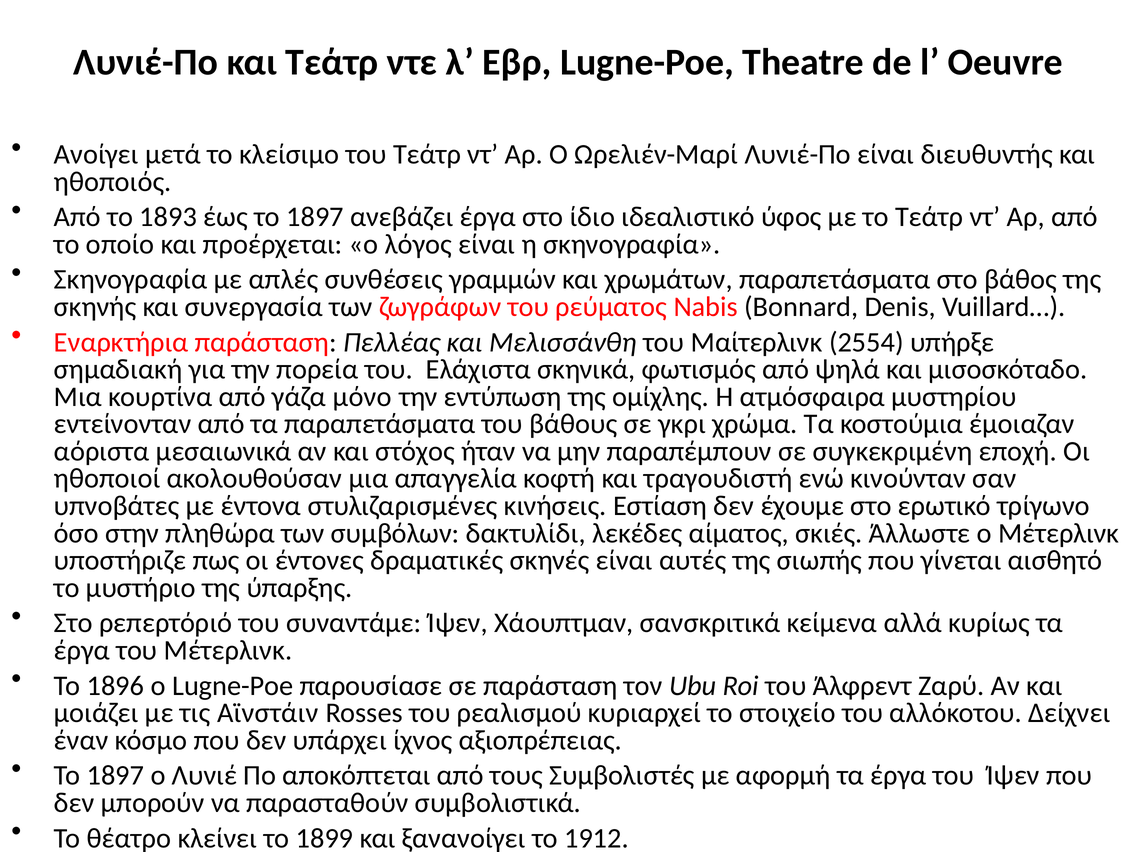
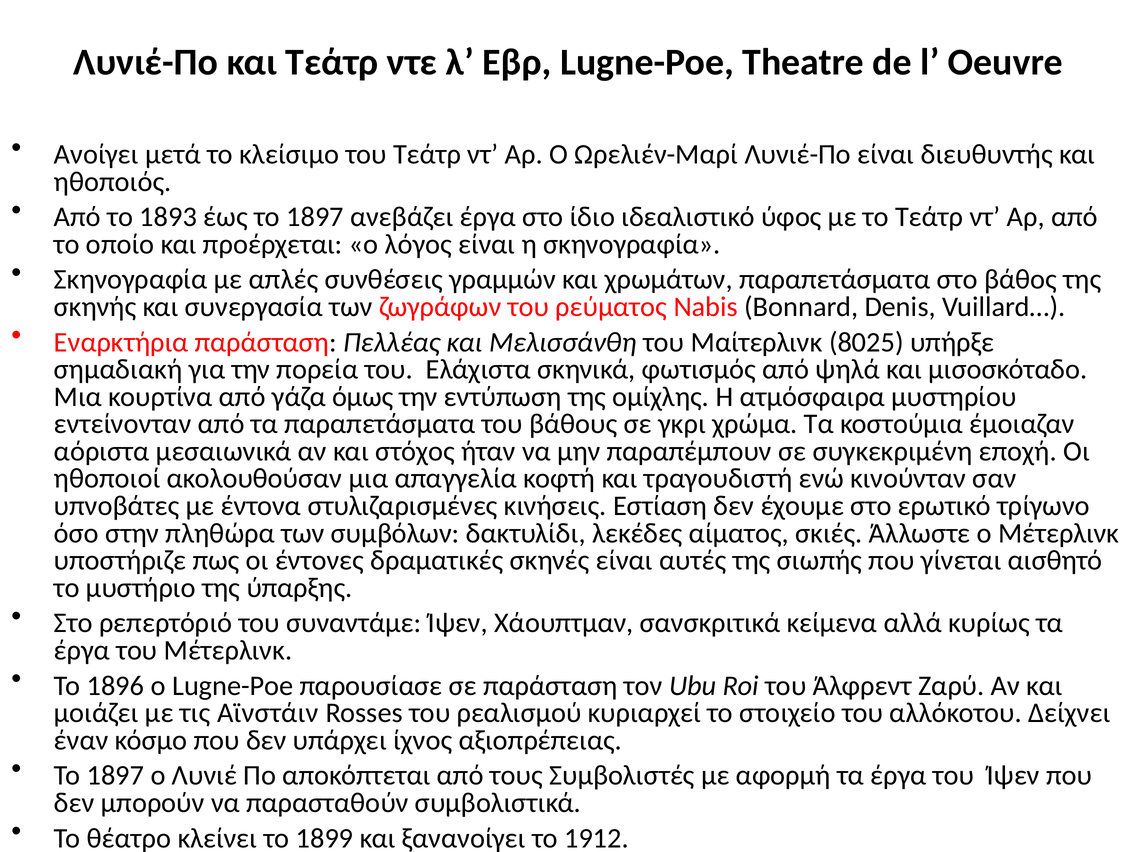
2554: 2554 -> 8025 (866, 342)
μόνο: μόνο -> όμως (363, 397)
